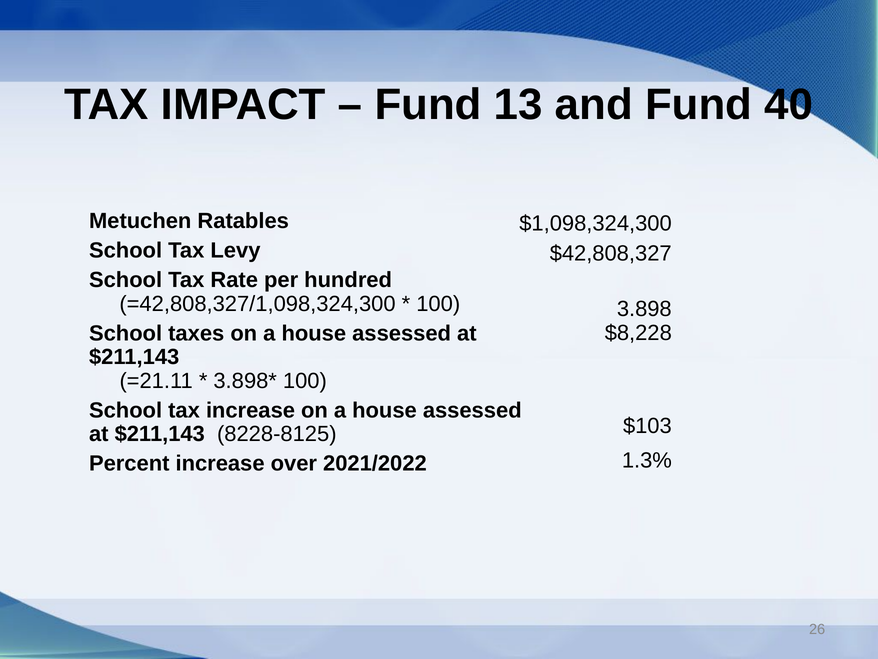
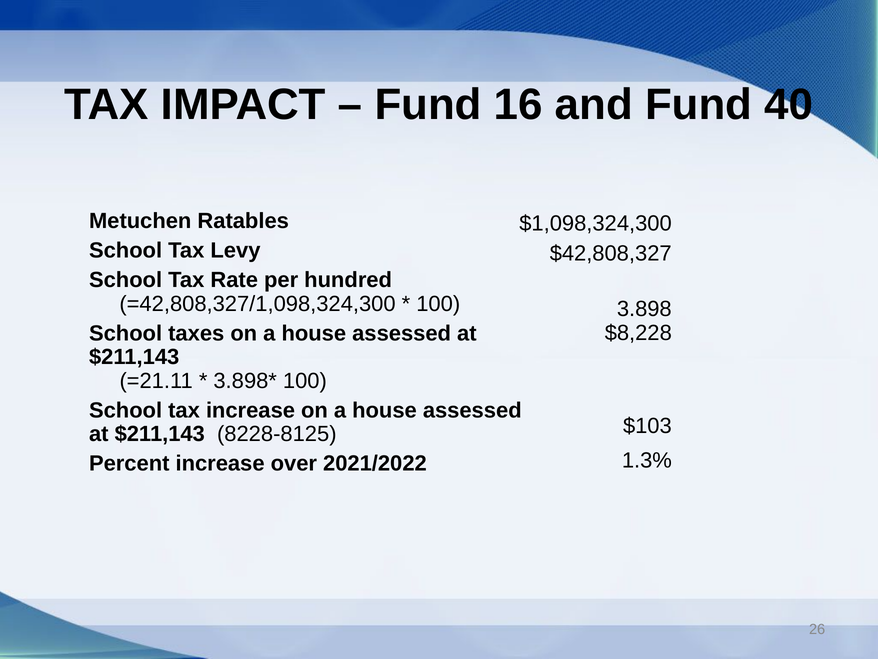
13: 13 -> 16 (518, 105)
